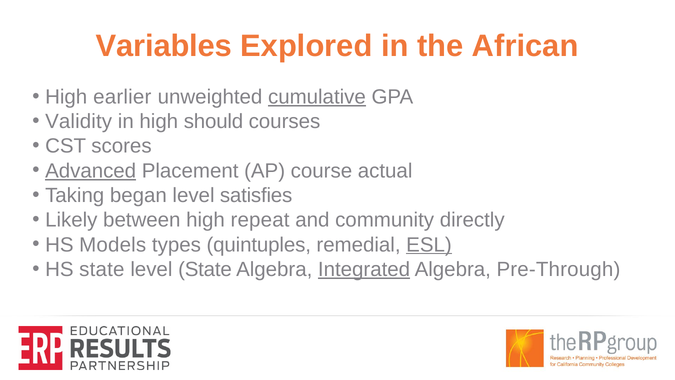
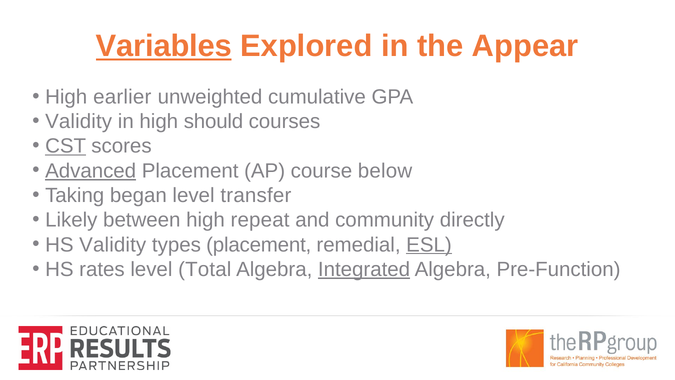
Variables underline: none -> present (164, 46)
African: African -> Appear (525, 46)
cumulative underline: present -> none (317, 97)
CST underline: none -> present (66, 146)
actual: actual -> below (385, 171)
satisfies: satisfies -> transfer (256, 195)
HS Models: Models -> Validity (113, 245)
types quintuples: quintuples -> placement (259, 245)
HS state: state -> rates (102, 269)
level State: State -> Total (205, 269)
Pre-Through: Pre-Through -> Pre-Function (559, 269)
